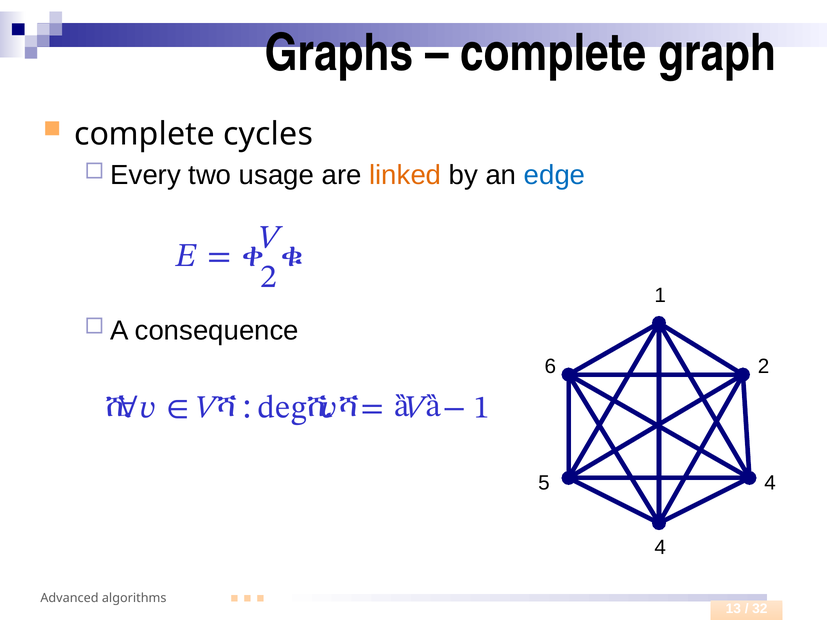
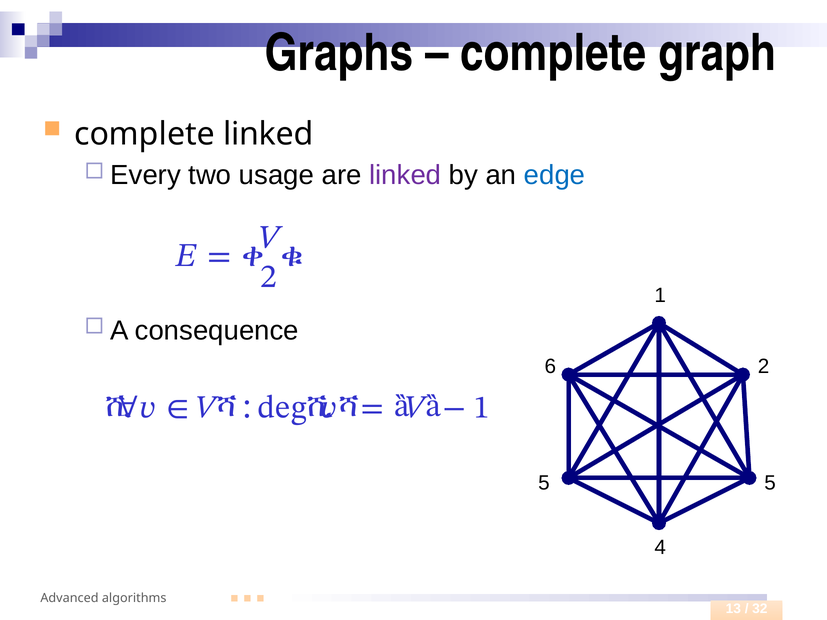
complete cycles: cycles -> linked (268, 134)
linked colour: orange -> purple (405, 175)
5 4: 4 -> 5 (770, 483)
